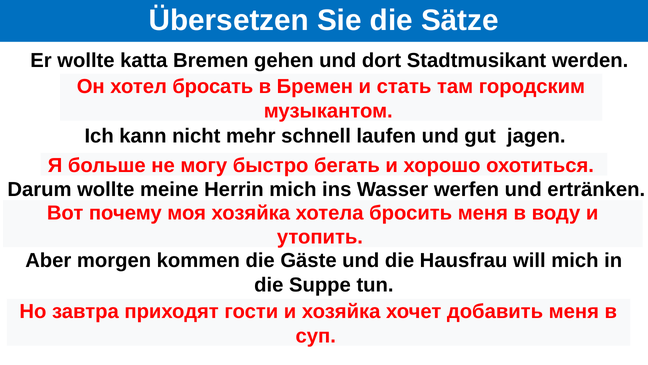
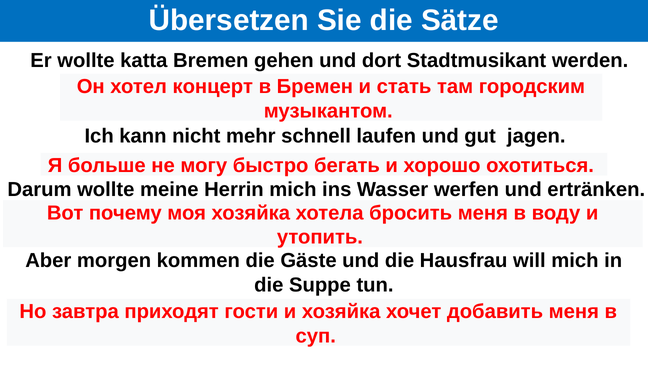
бросать: бросать -> концерт (213, 86)
